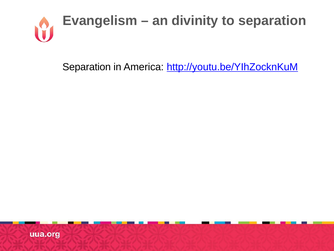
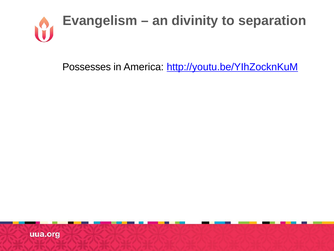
Separation: Separation -> Possesses (87, 67)
